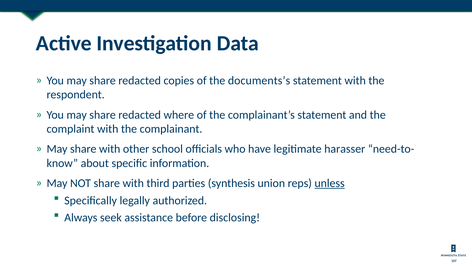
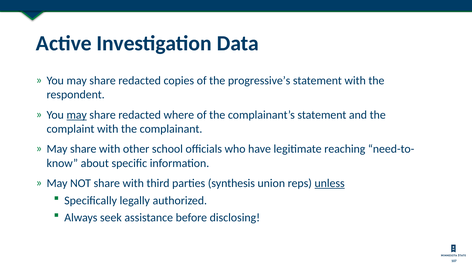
documents’s: documents’s -> progressive’s (259, 80)
may underline: none -> present (77, 115)
harasser: harasser -> reaching (345, 149)
